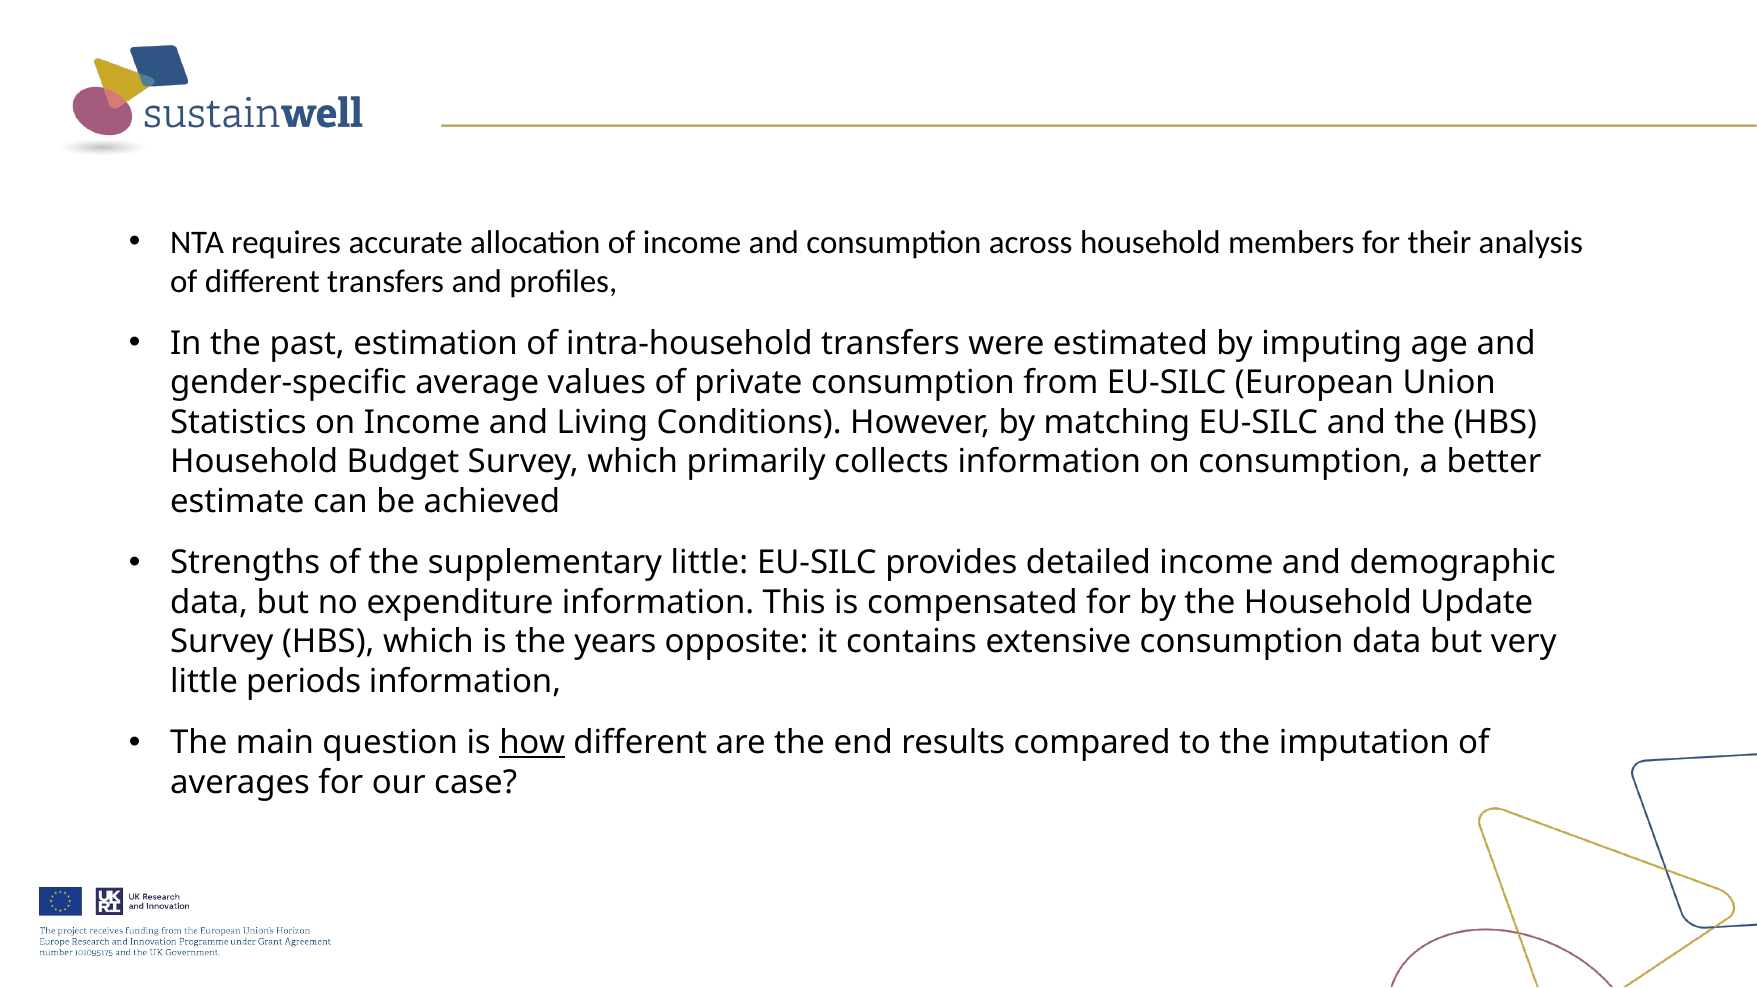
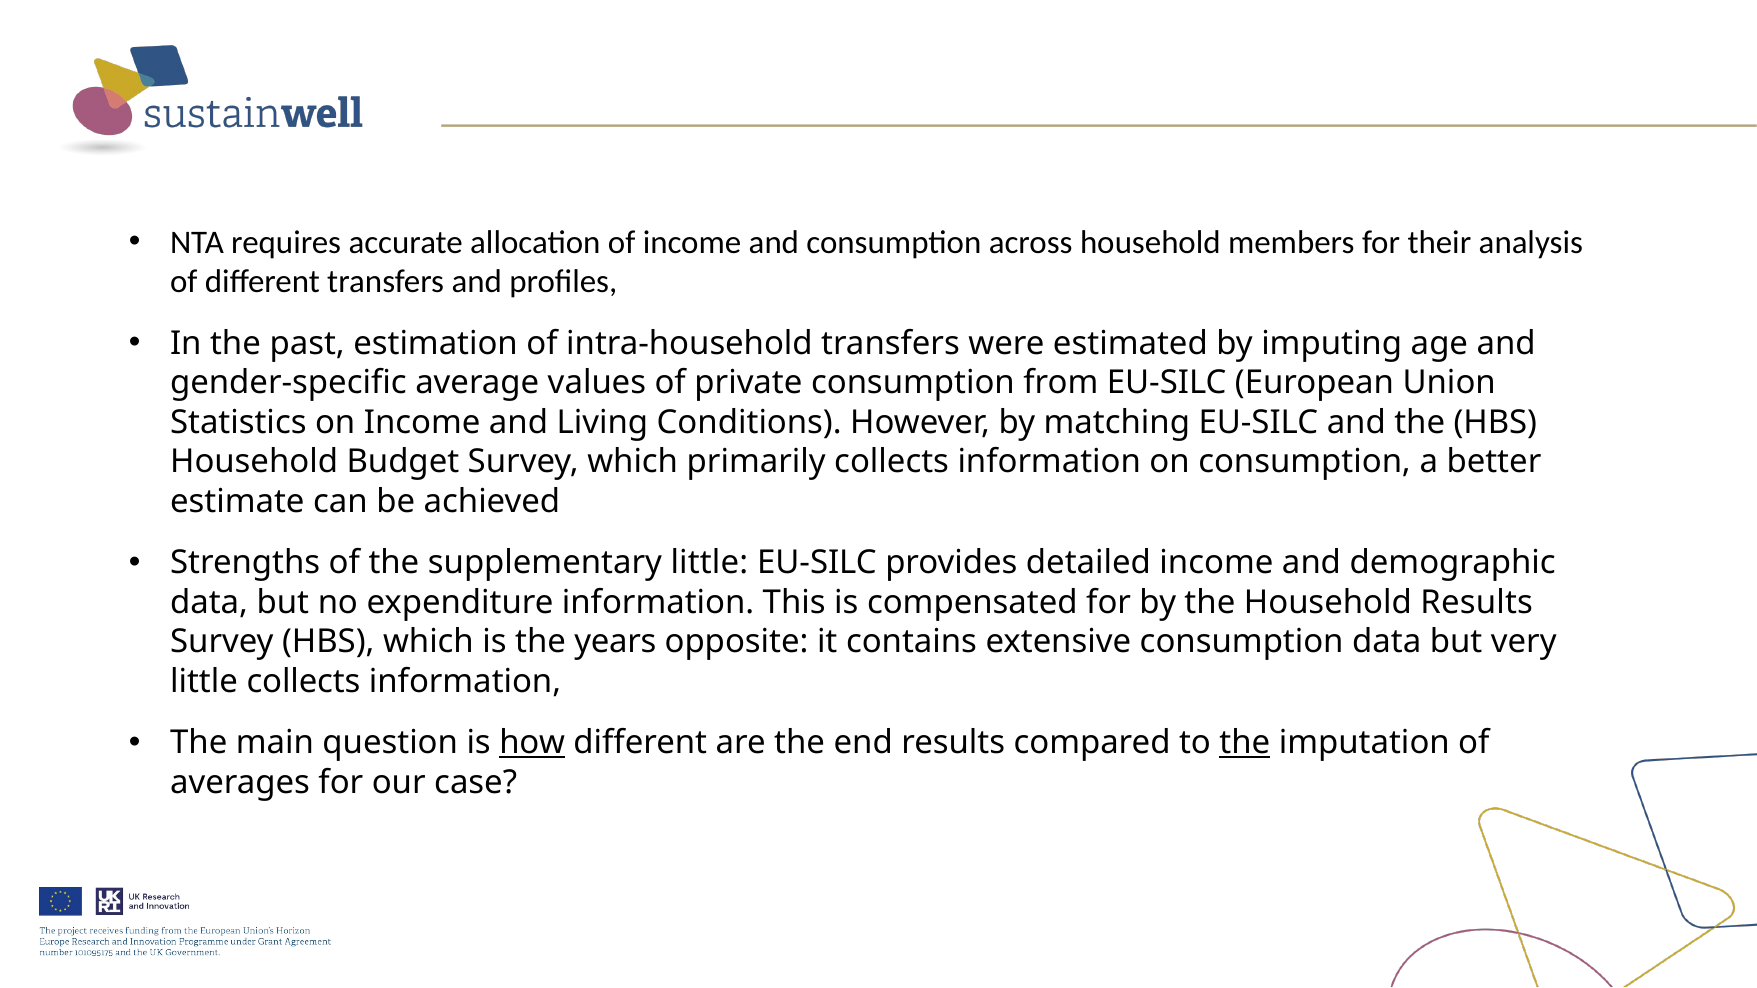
Household Update: Update -> Results (1477, 603)
little periods: periods -> collects (303, 682)
the underline: none -> present (1245, 743)
